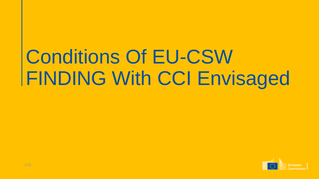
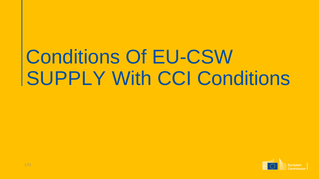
FINDING: FINDING -> SUPPLY (66, 79)
CCI Envisaged: Envisaged -> Conditions (244, 79)
